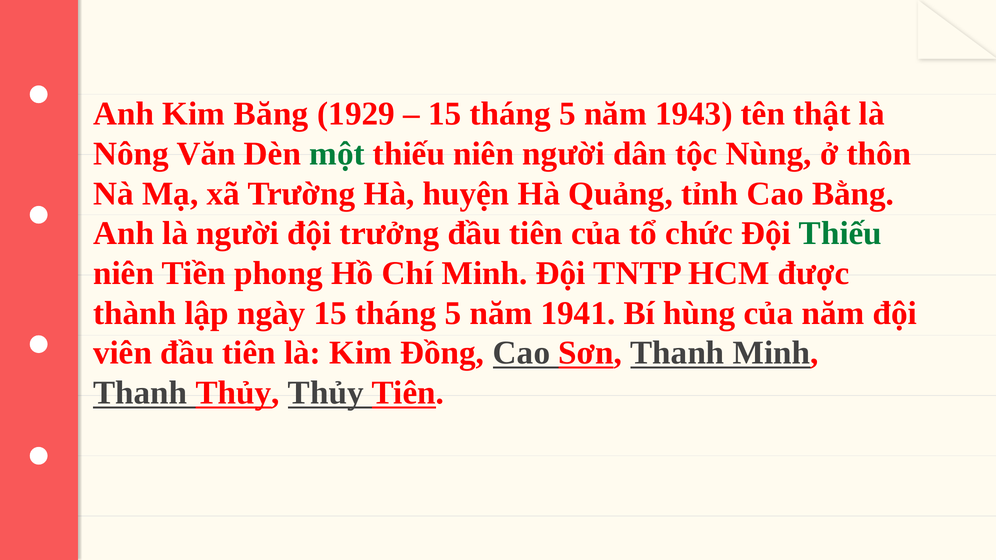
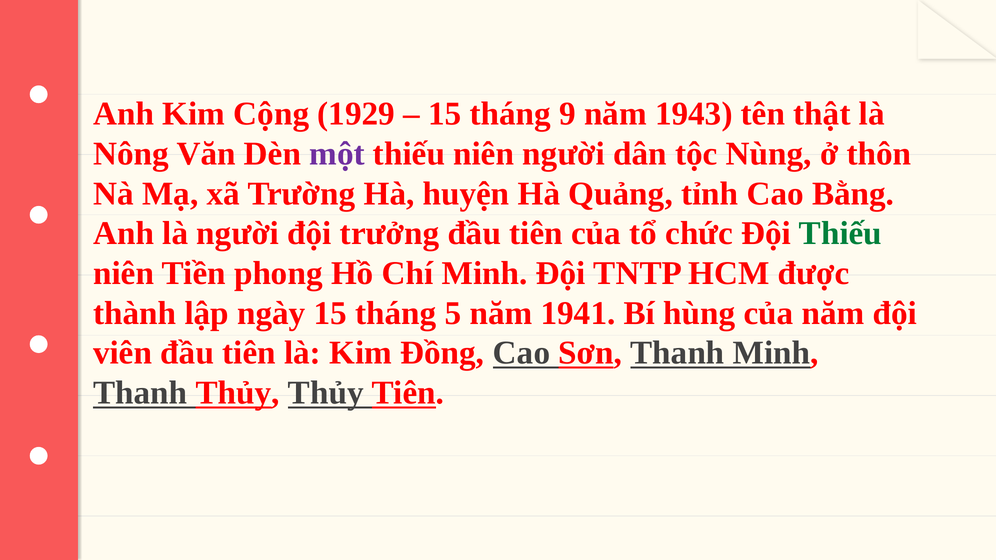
Băng: Băng -> Cộng (271, 114)
5: 5 -> 9 (567, 114)
một colour: green -> purple (337, 154)
